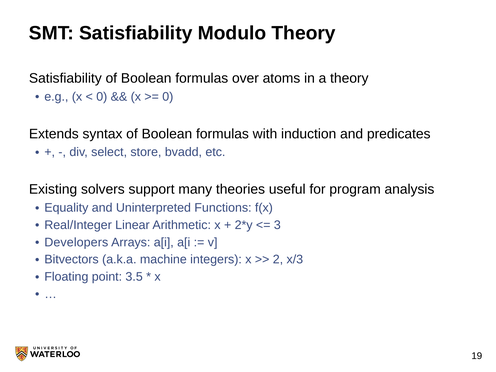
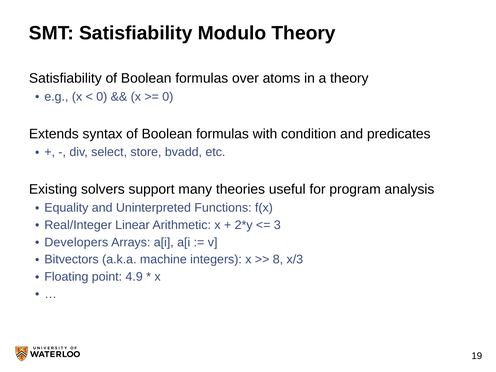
induction: induction -> condition (309, 134)
2: 2 -> 8 (278, 260)
3.5: 3.5 -> 4.9 (134, 277)
